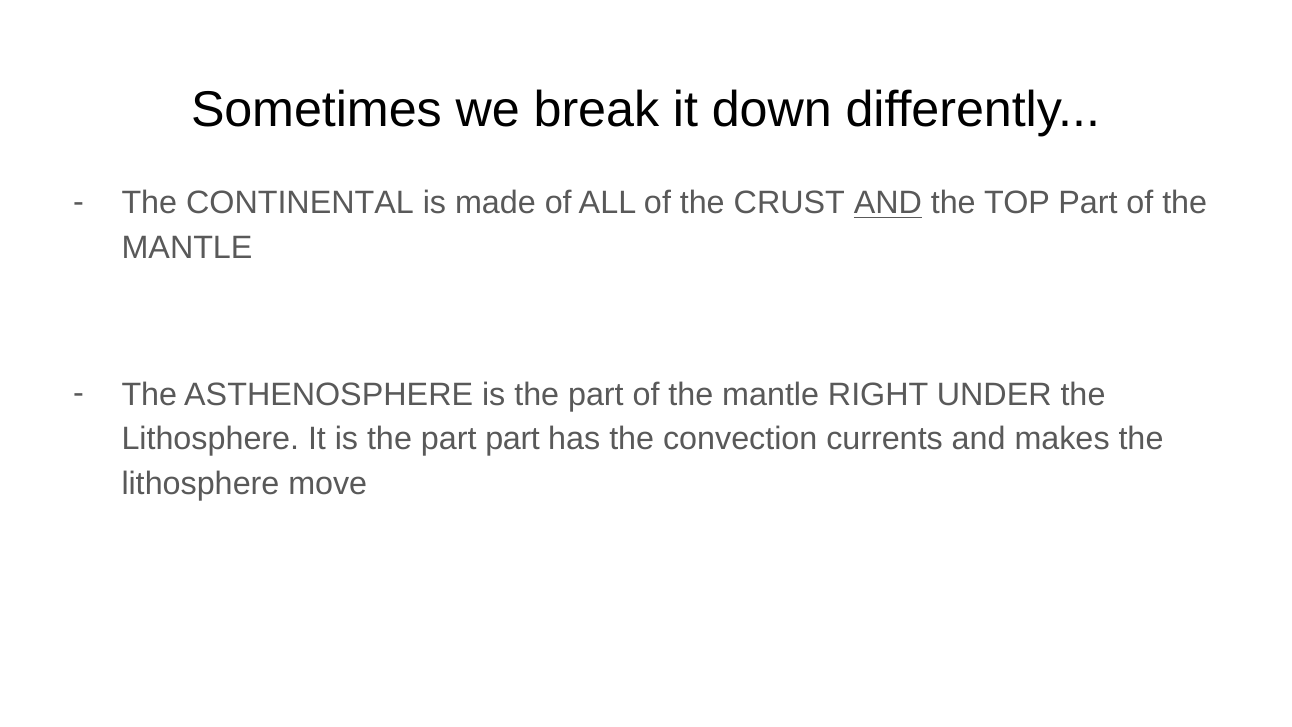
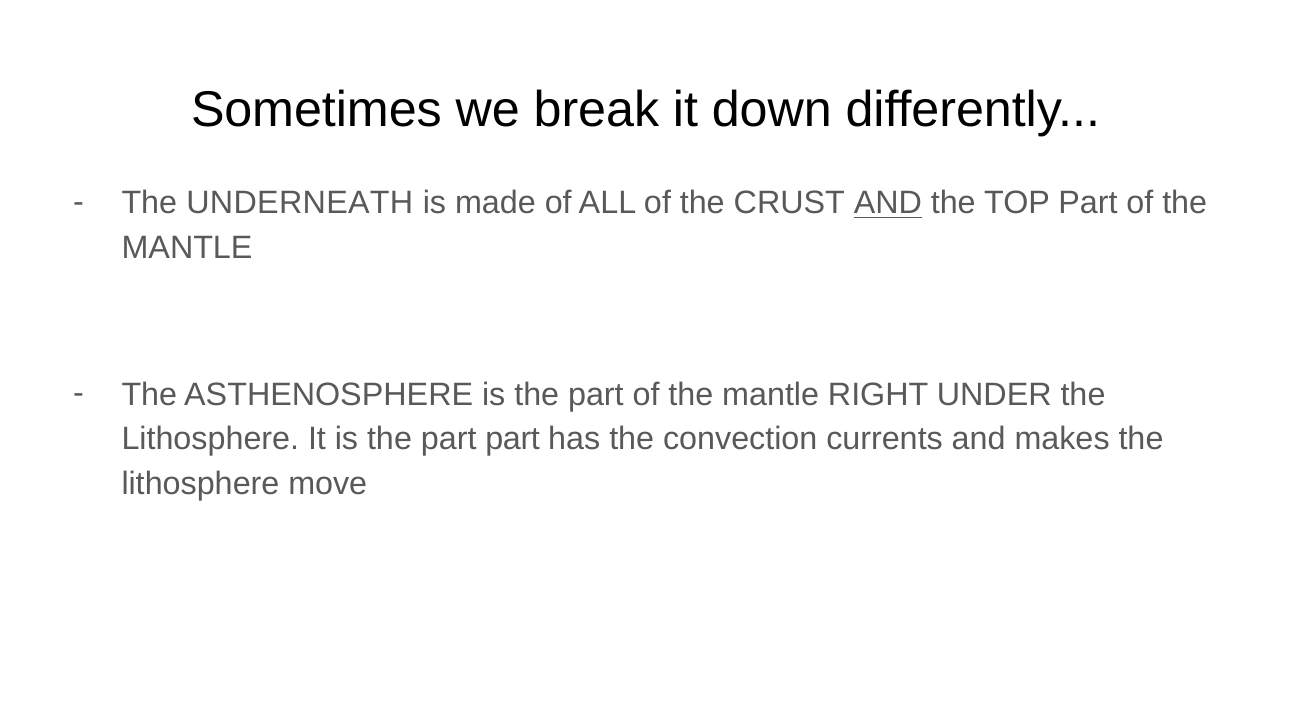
CONTINENTAL: CONTINENTAL -> UNDERNEATH (300, 203)
